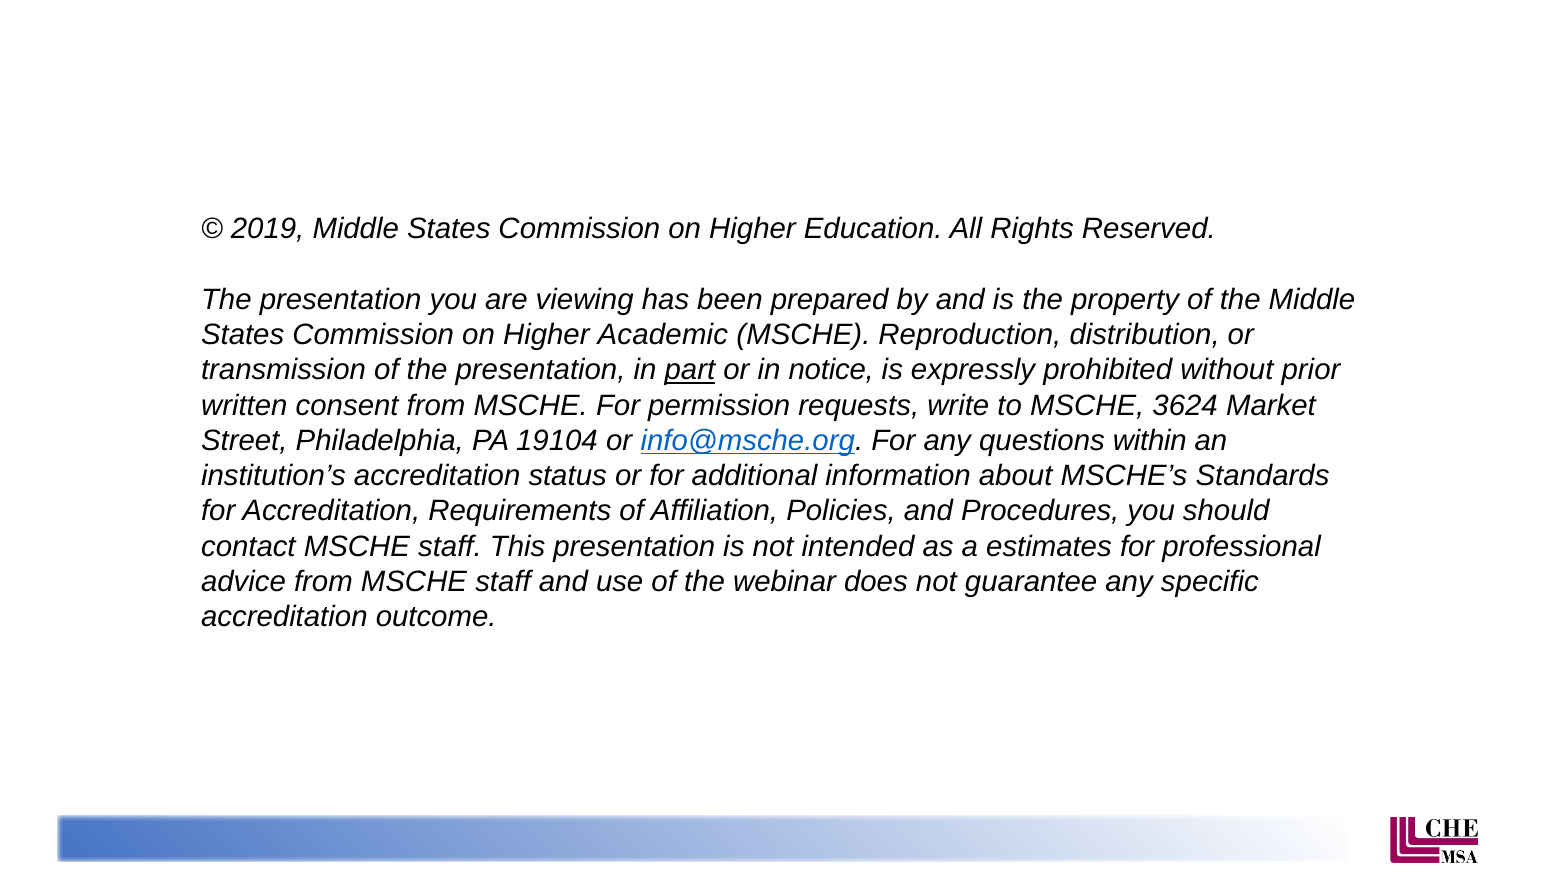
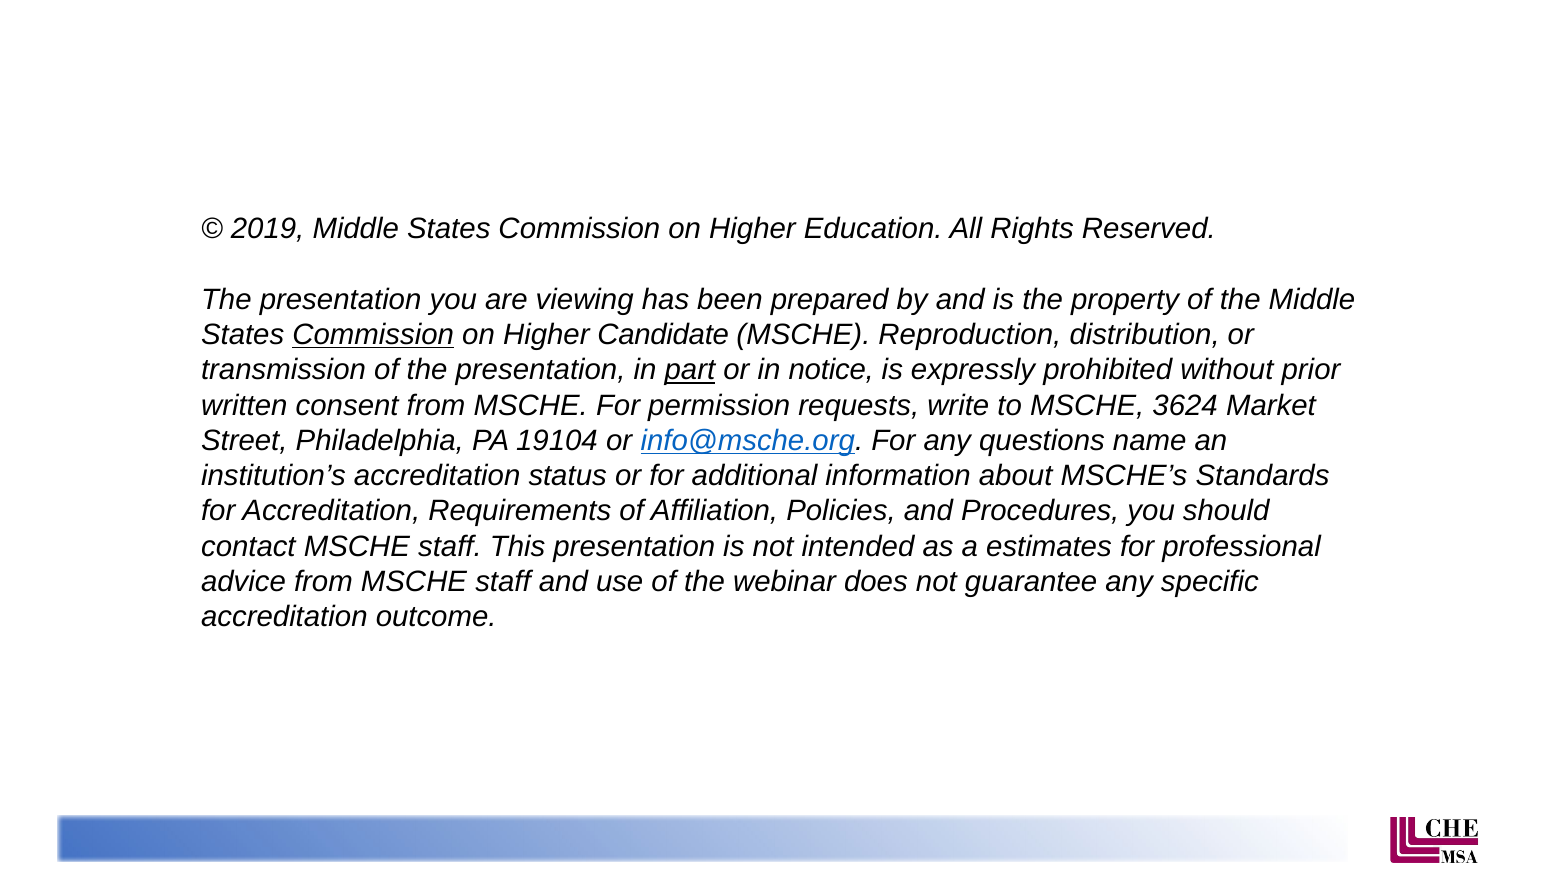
Commission underline: none -> present (373, 335)
Academic: Academic -> Candidate (663, 335)
within: within -> name (1150, 441)
